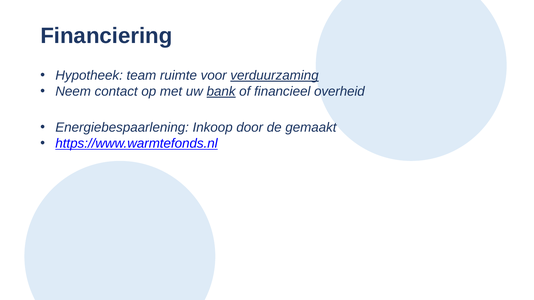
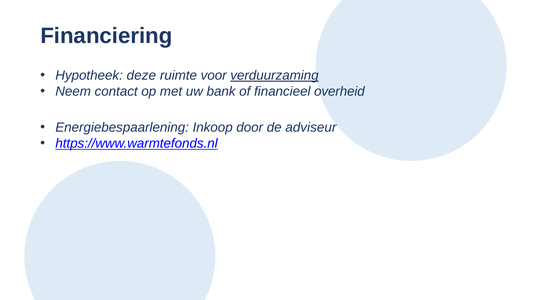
team: team -> deze (141, 75)
bank underline: present -> none (221, 91)
gemaakt: gemaakt -> adviseur (311, 128)
